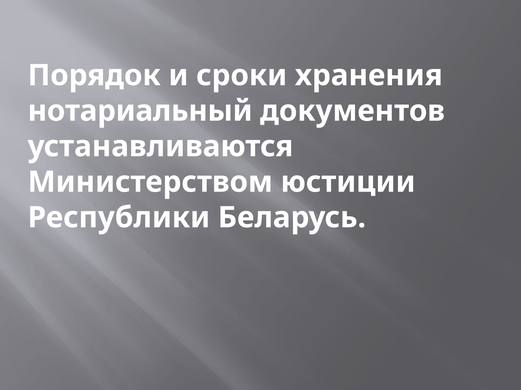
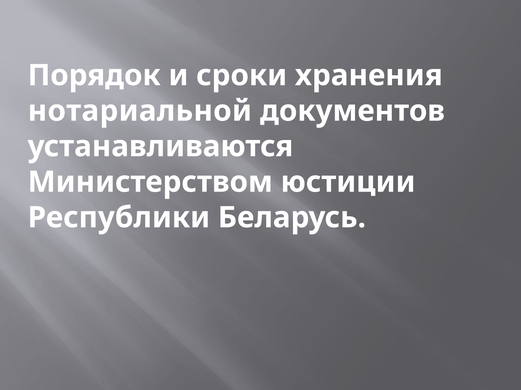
нотариальный: нотариальный -> нотариальной (140, 111)
